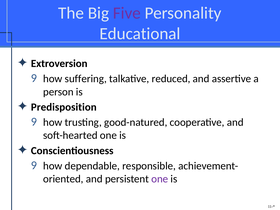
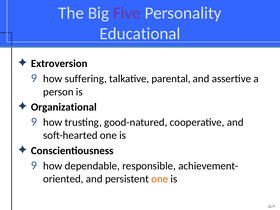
reduced: reduced -> parental (171, 79)
Predisposition: Predisposition -> Organizational (64, 107)
one colour: purple -> orange (160, 179)
